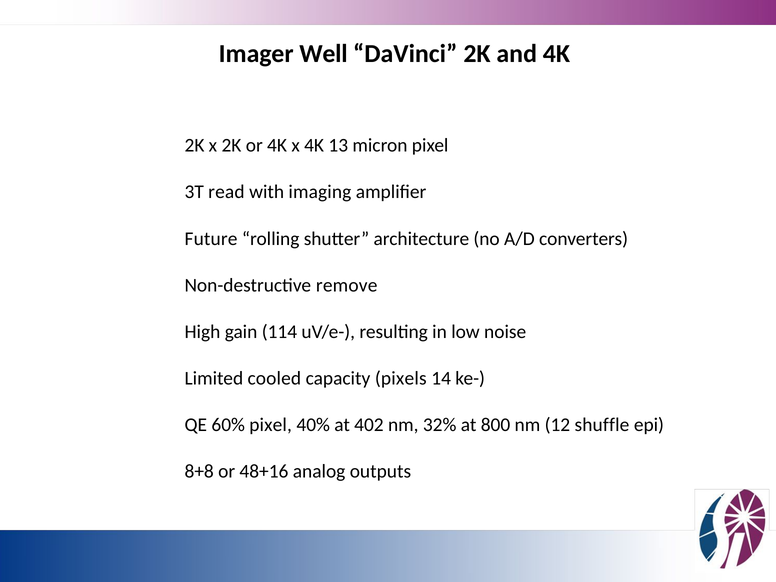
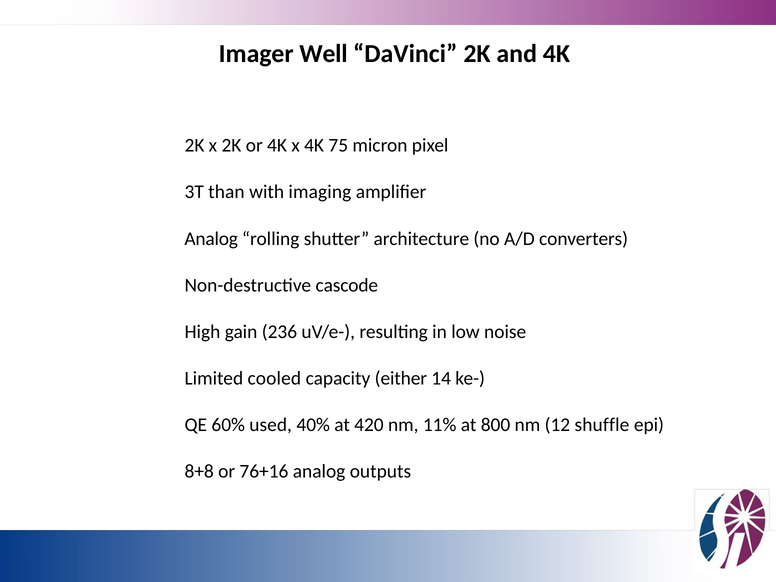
13: 13 -> 75 (338, 146)
read: read -> than (226, 192)
Future: Future -> Analog (211, 239)
remove: remove -> cascode (347, 285)
114: 114 -> 236 (279, 332)
pixels: pixels -> either (401, 378)
60% pixel: pixel -> used (271, 425)
402: 402 -> 420 (369, 425)
32%: 32% -> 11% (440, 425)
48+16: 48+16 -> 76+16 (264, 471)
